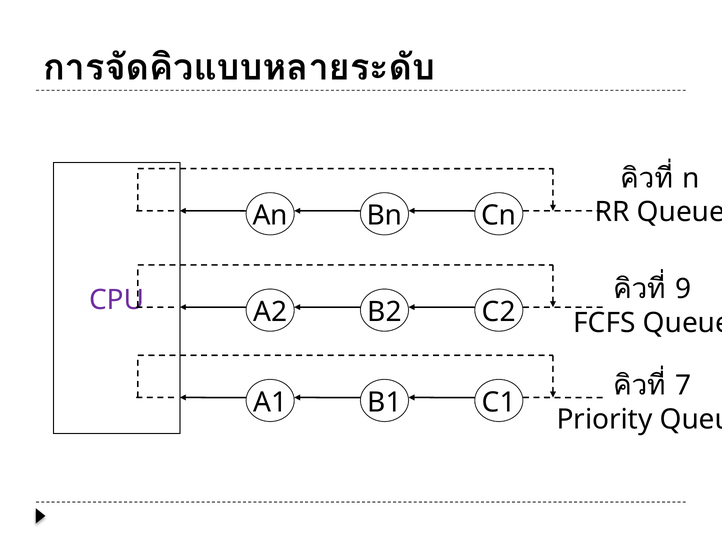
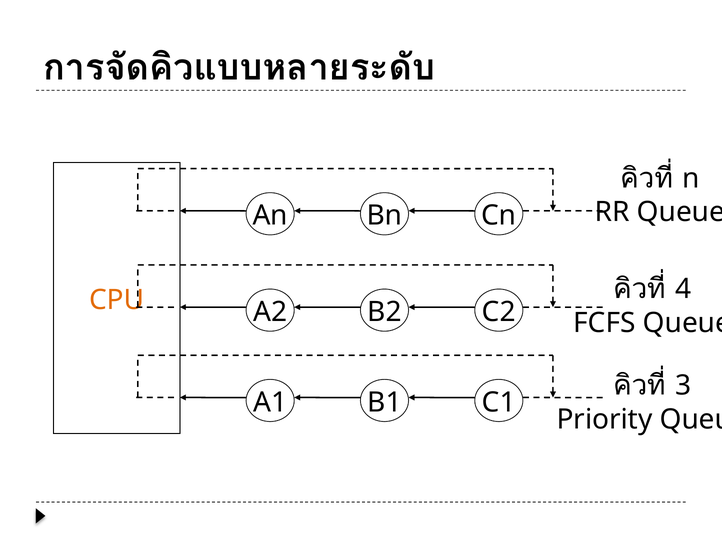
9: 9 -> 4 (683, 289)
CPU colour: purple -> orange (117, 300)
7: 7 -> 3 (683, 385)
